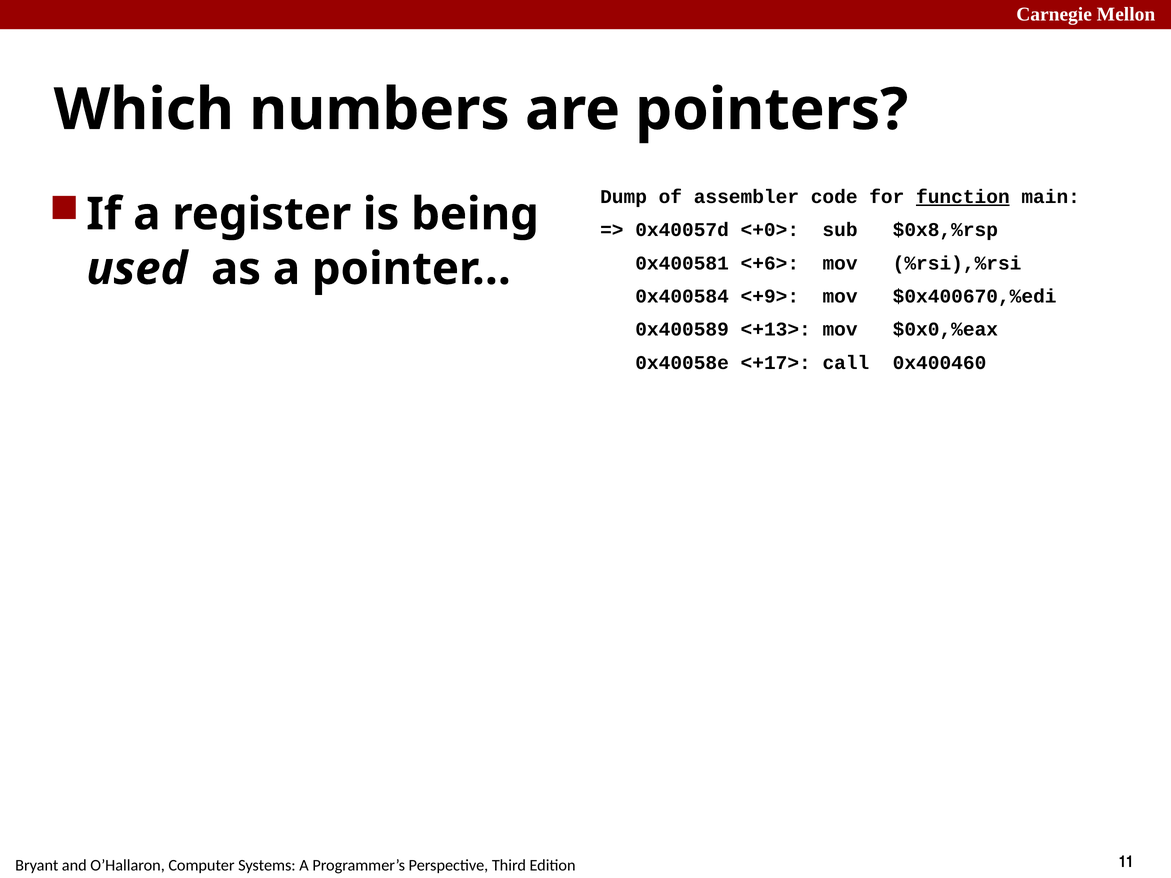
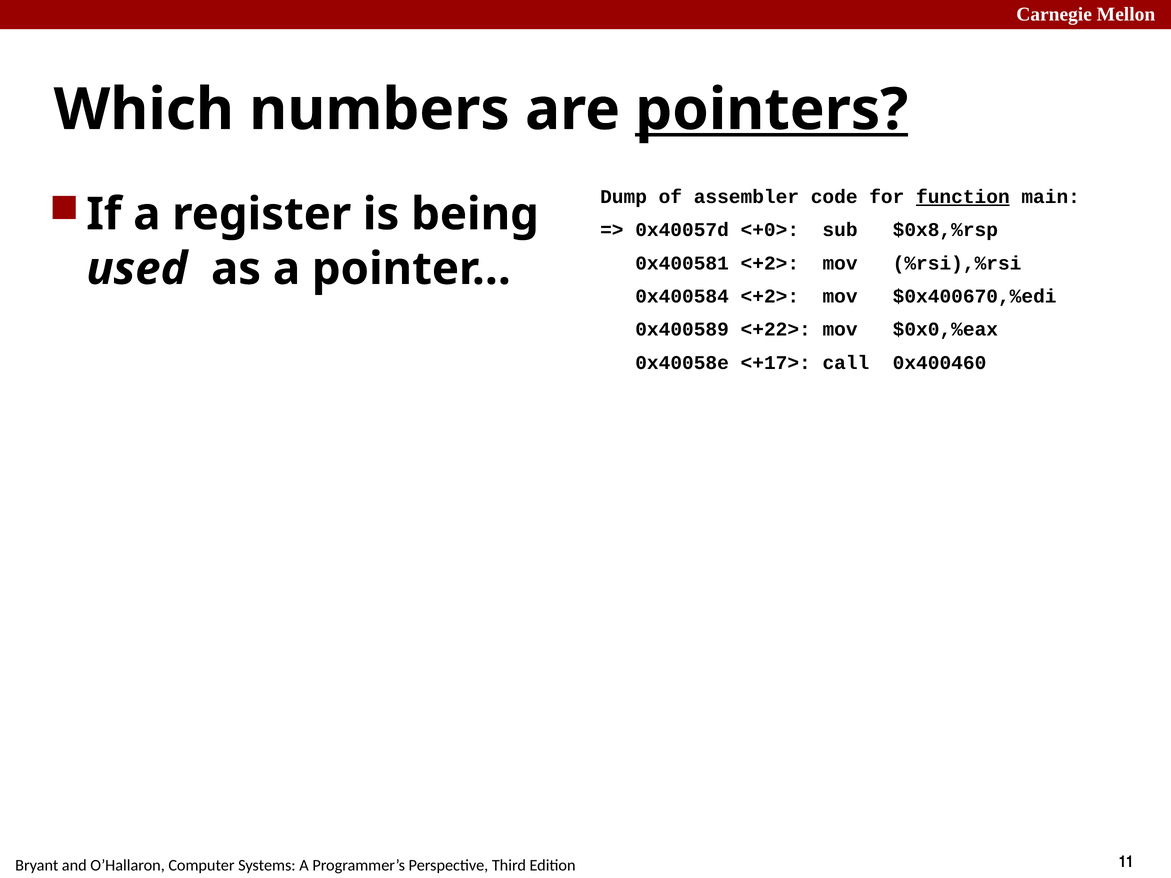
pointers underline: none -> present (772, 110)
0x400581 <+6>: <+6> -> <+2> (770, 263)
0x400584 <+9>: <+9> -> <+2> (770, 296)
<+13>: <+13> -> <+22> (776, 330)
